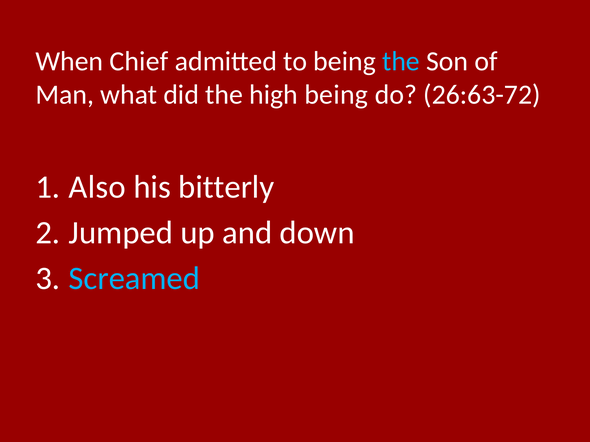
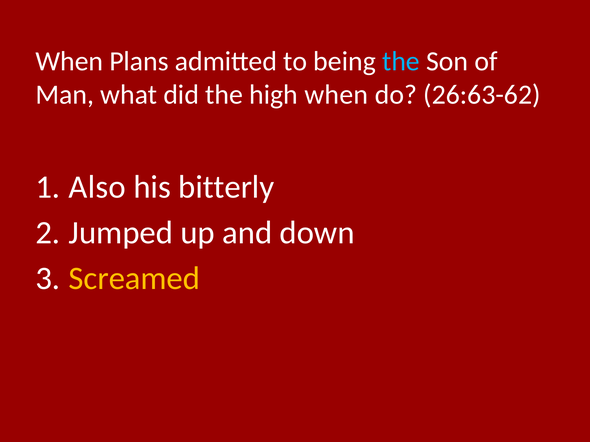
Chief: Chief -> Plans (139, 61)
high being: being -> when (336, 95)
26:63-72: 26:63-72 -> 26:63-62 (482, 95)
Screamed colour: light blue -> yellow (134, 279)
